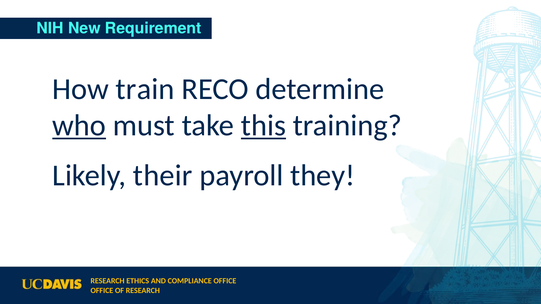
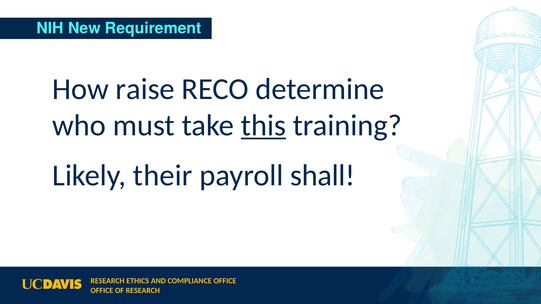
train: train -> raise (145, 89)
who underline: present -> none (79, 126)
they: they -> shall (323, 176)
